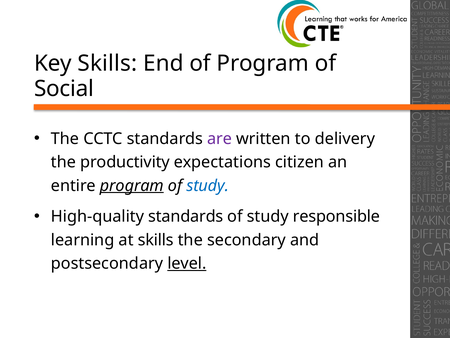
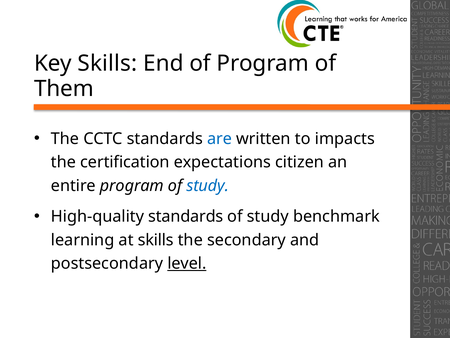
Social: Social -> Them (64, 88)
are colour: purple -> blue (220, 139)
delivery: delivery -> impacts (345, 139)
productivity: productivity -> certification (125, 162)
program underline: present -> none (132, 185)
responsible: responsible -> benchmark (336, 216)
